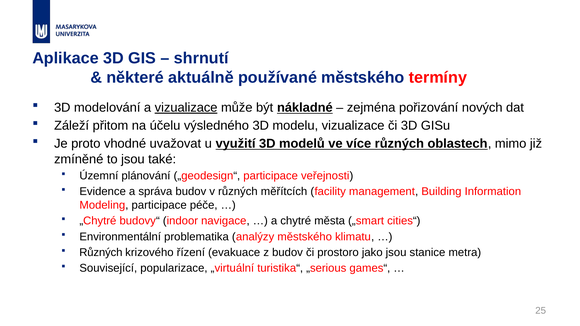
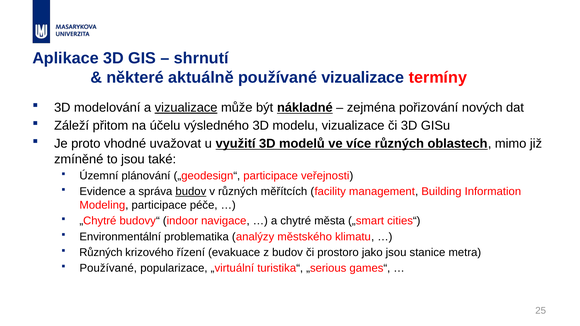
používané městského: městského -> vizualizace (363, 78)
budov underline: none -> present (191, 192)
Související: Související -> Používané (108, 268)
